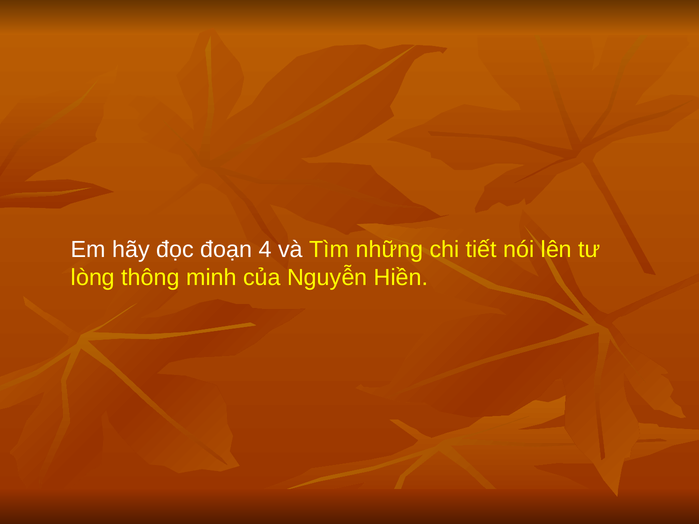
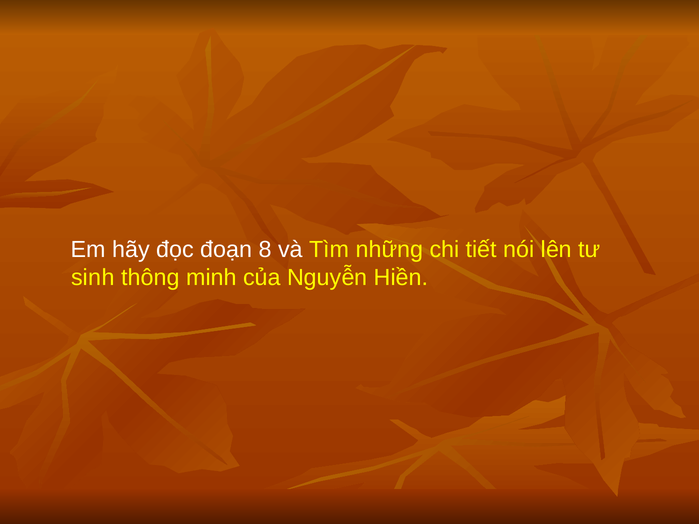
4: 4 -> 8 (265, 250)
lòng: lòng -> sinh (93, 278)
